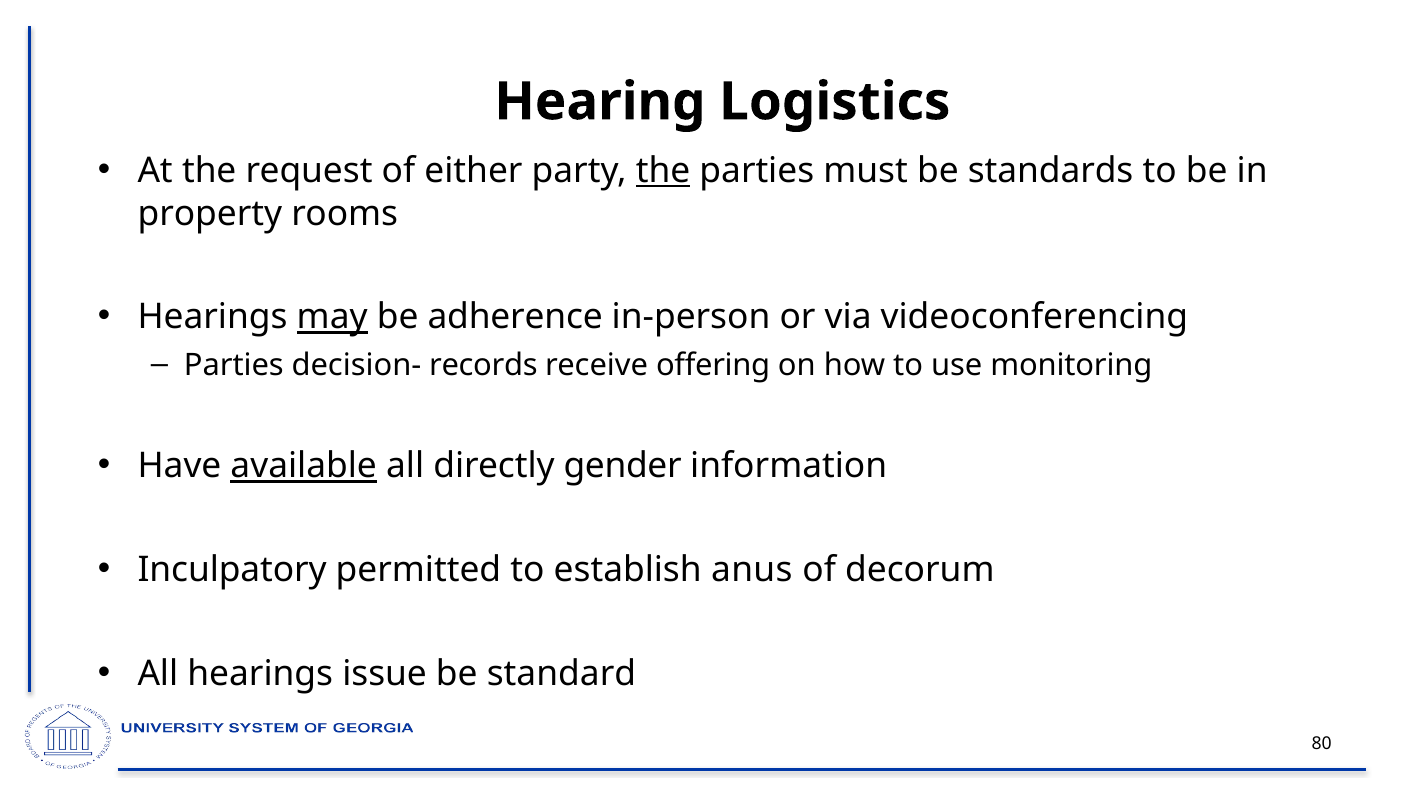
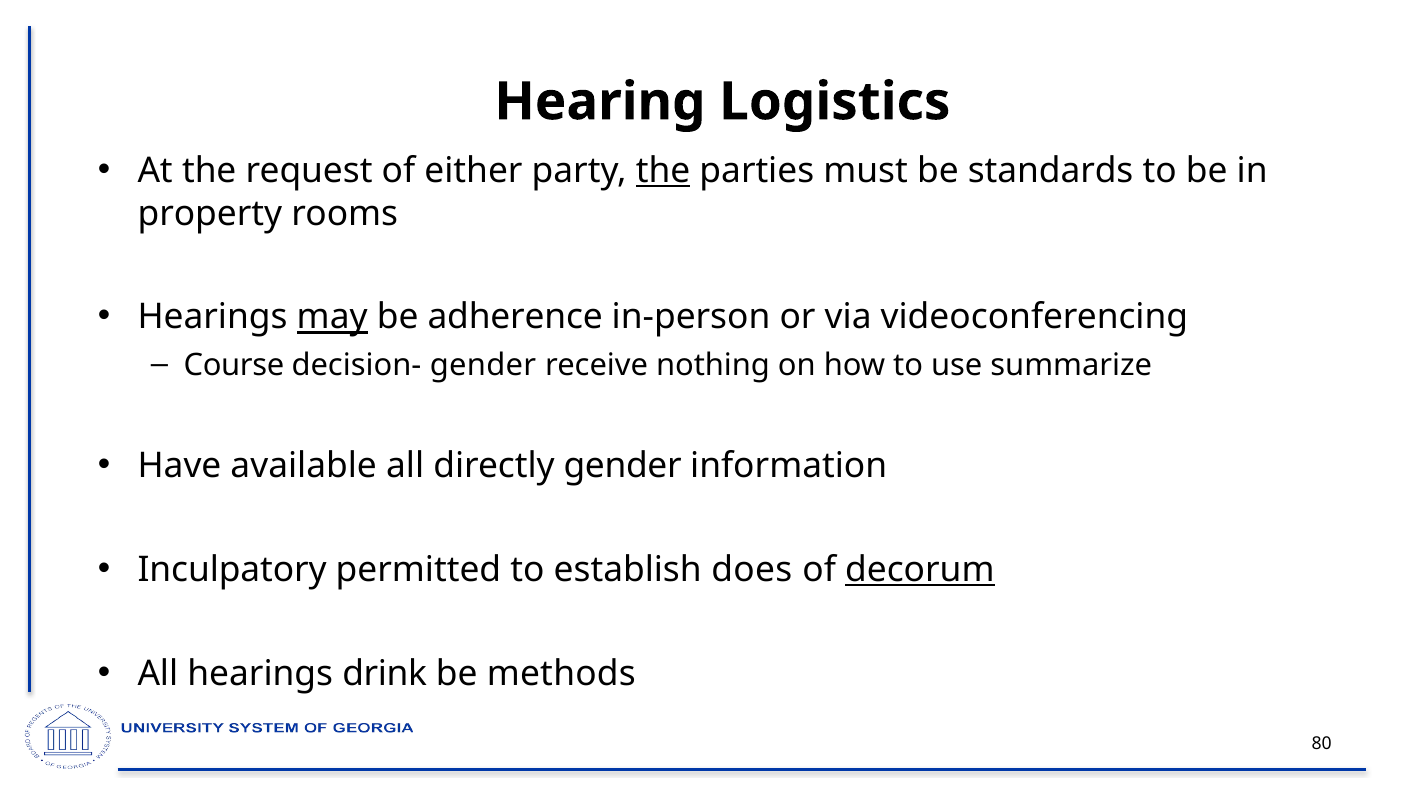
Parties: Parties -> Course (234, 365)
decision- records: records -> gender (483, 365)
offering: offering -> nothing (713, 365)
monitoring: monitoring -> summarize (1071, 365)
available underline: present -> none (304, 466)
anus: anus -> does (752, 570)
decorum underline: none -> present (920, 570)
issue: issue -> drink (385, 673)
standard: standard -> methods (561, 673)
